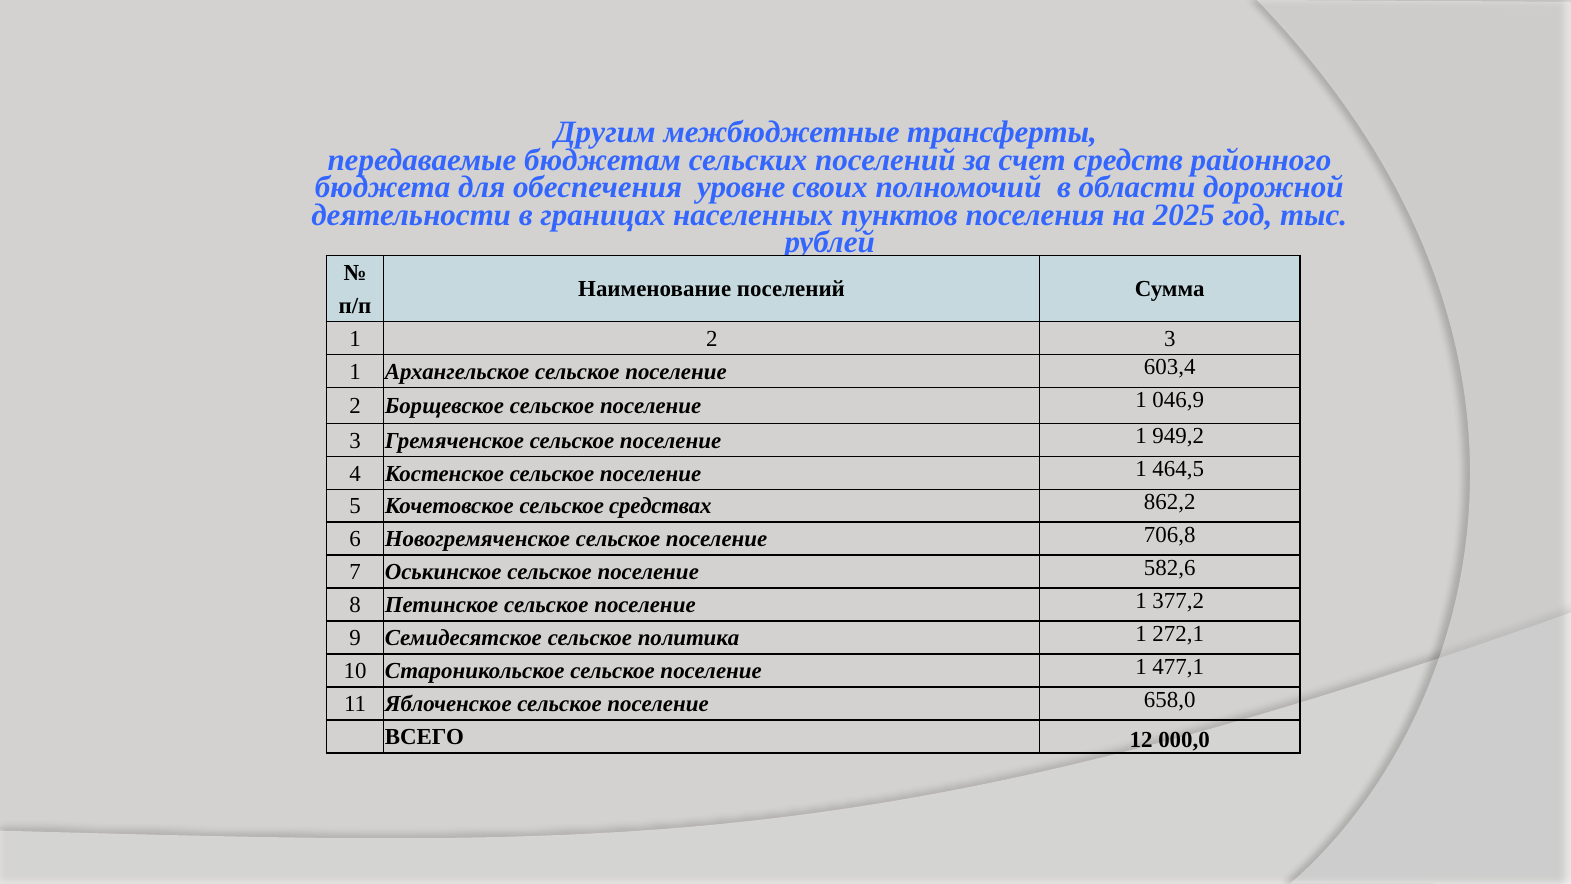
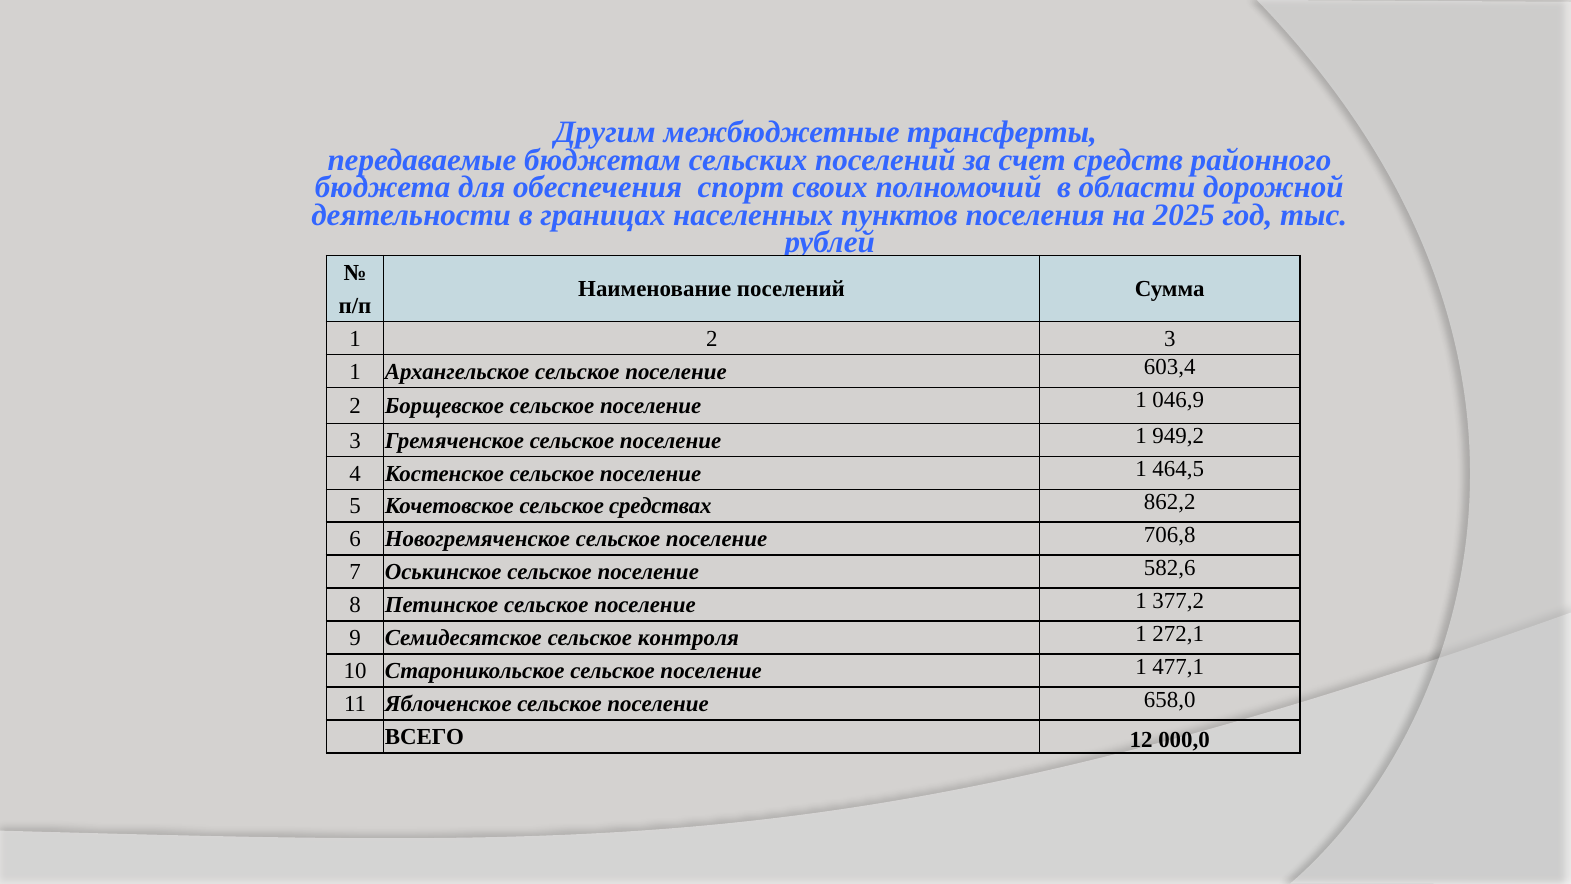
уровне: уровне -> спорт (741, 187)
политика: политика -> контроля (688, 638)
